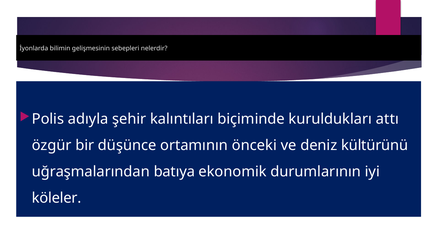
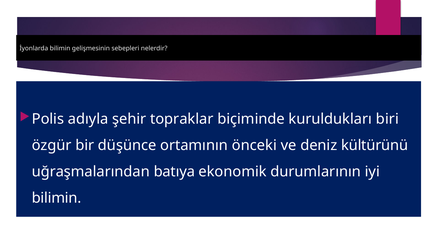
kalıntıları: kalıntıları -> topraklar (182, 119)
attı: attı -> biri (387, 119)
köleler: köleler -> bilimin (57, 198)
